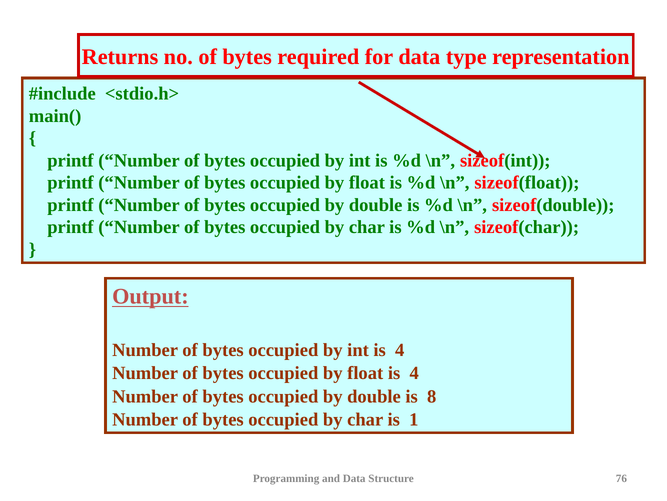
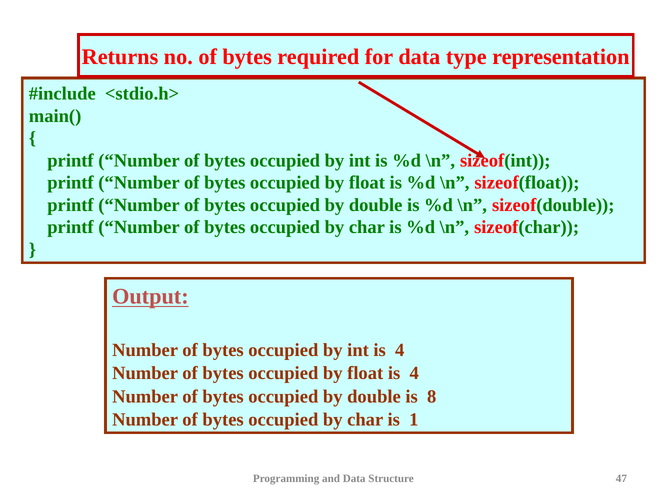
76: 76 -> 47 (621, 478)
